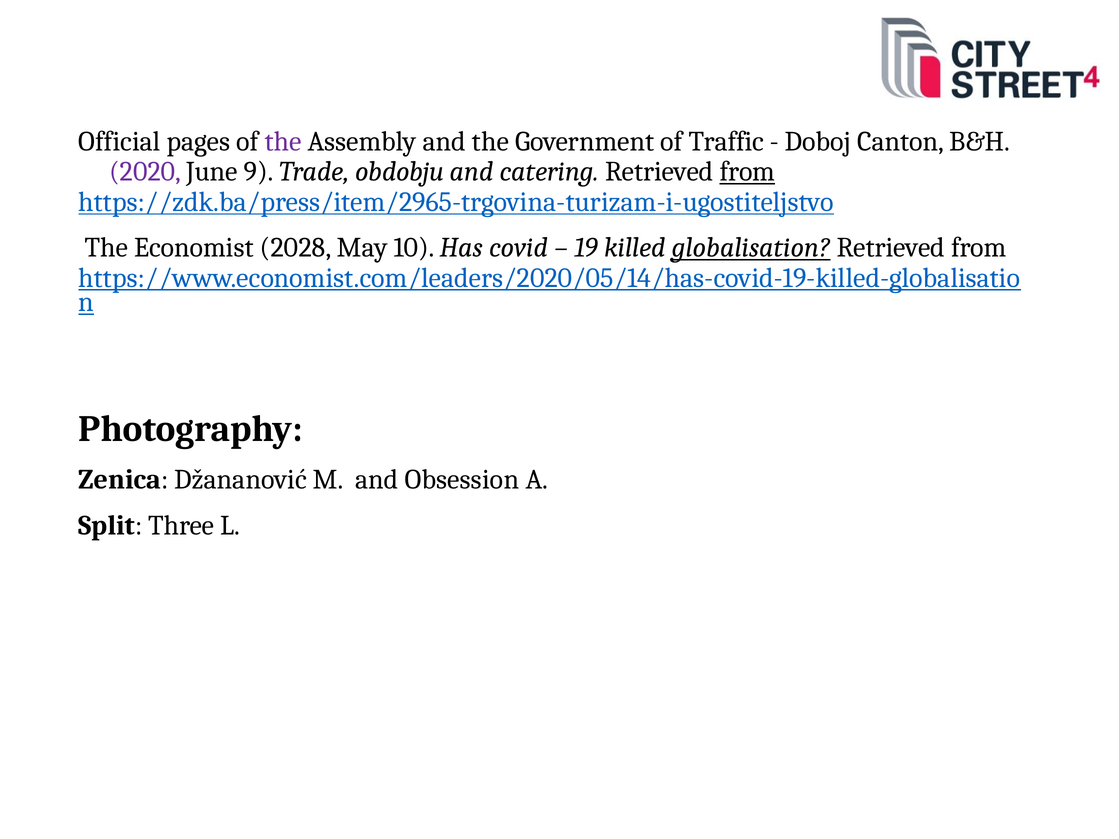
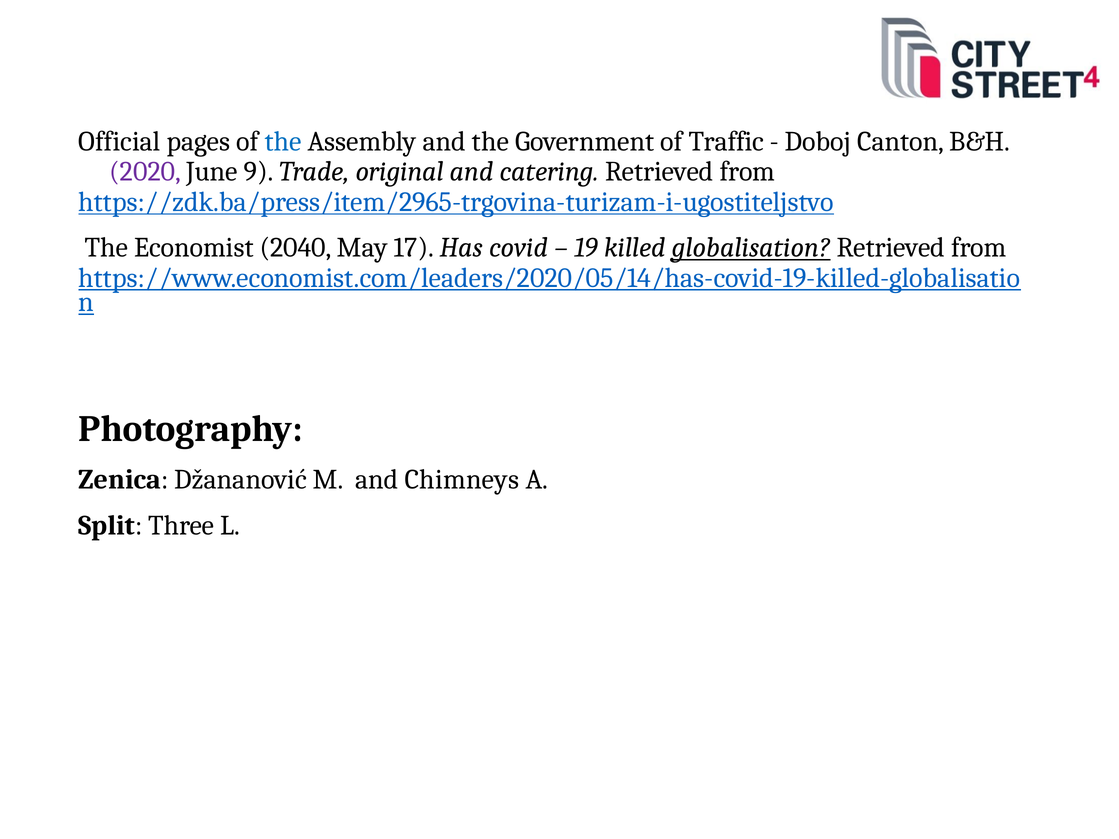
the colour: purple -> blue (283, 142)
obdobju: obdobju -> original (400, 172)
from underline: present -> none (747, 172)
2028: 2028 -> 2040 (296, 248)
10: 10 -> 17 (414, 248)
Obsession: Obsession -> Chimneys (462, 480)
